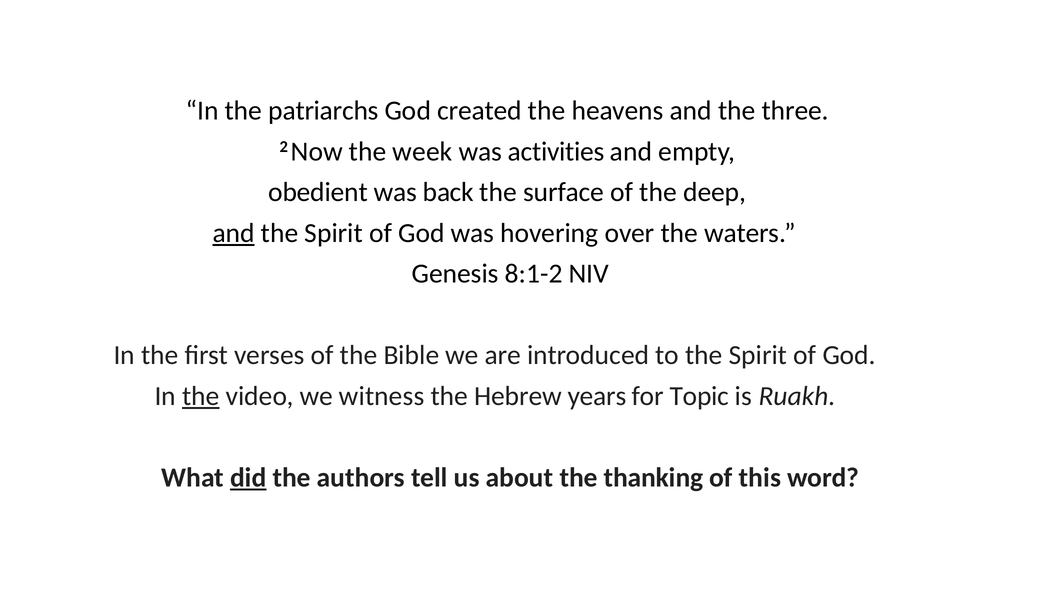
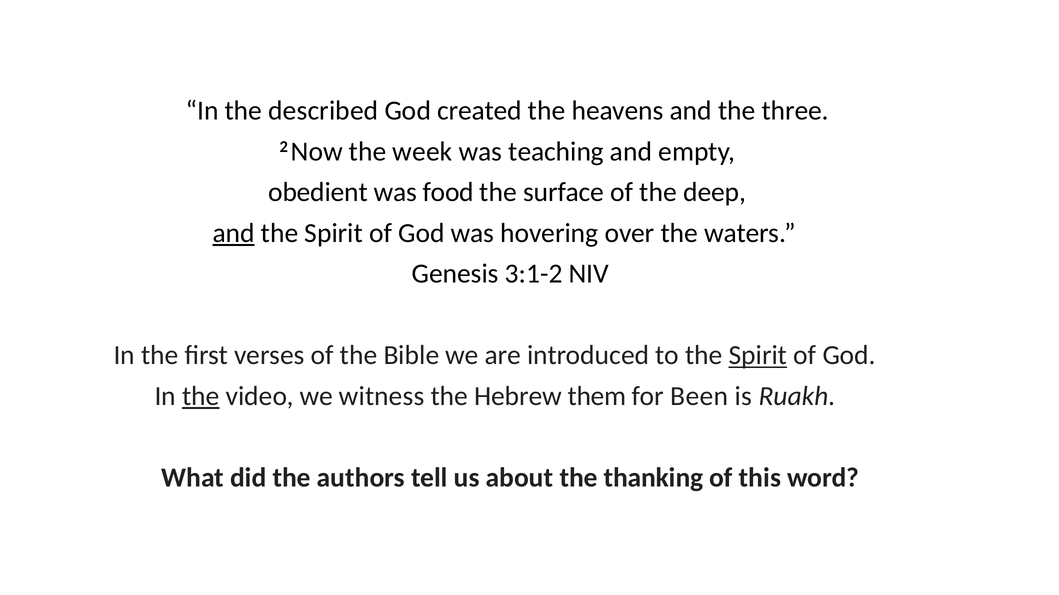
patriarchs: patriarchs -> described (323, 111)
activities: activities -> teaching (556, 152)
back: back -> food (448, 193)
8:1-2: 8:1-2 -> 3:1-2 (534, 274)
Spirit underline: none -> present (758, 356)
years: years -> them (597, 397)
Topic: Topic -> Been (699, 397)
did underline: present -> none (248, 478)
